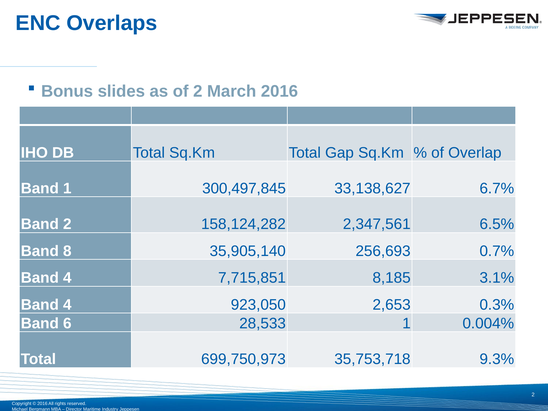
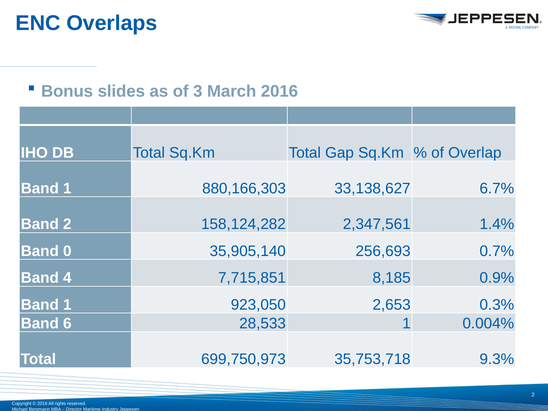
of 2: 2 -> 3 (198, 91)
300,497,845: 300,497,845 -> 880,166,303 (244, 188)
6.5%: 6.5% -> 1.4% (497, 224)
8: 8 -> 0 (67, 251)
3.1%: 3.1% -> 0.9% (497, 278)
4: 4 -> 1 (67, 305)
